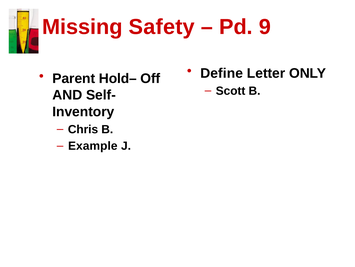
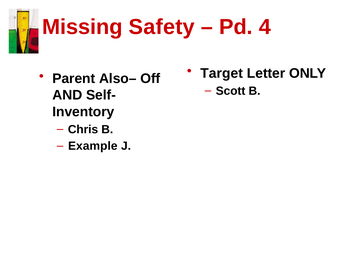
9: 9 -> 4 (265, 27)
Define: Define -> Target (222, 73)
Hold–: Hold– -> Also– (118, 78)
